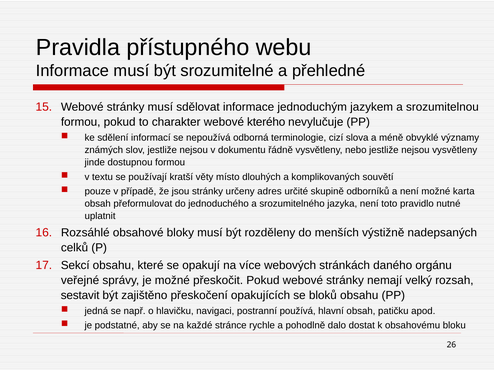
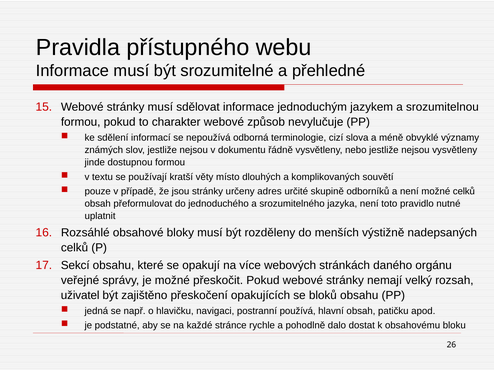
kterého: kterého -> způsob (266, 122)
možné karta: karta -> celků (464, 192)
sestavit: sestavit -> uživatel (80, 296)
